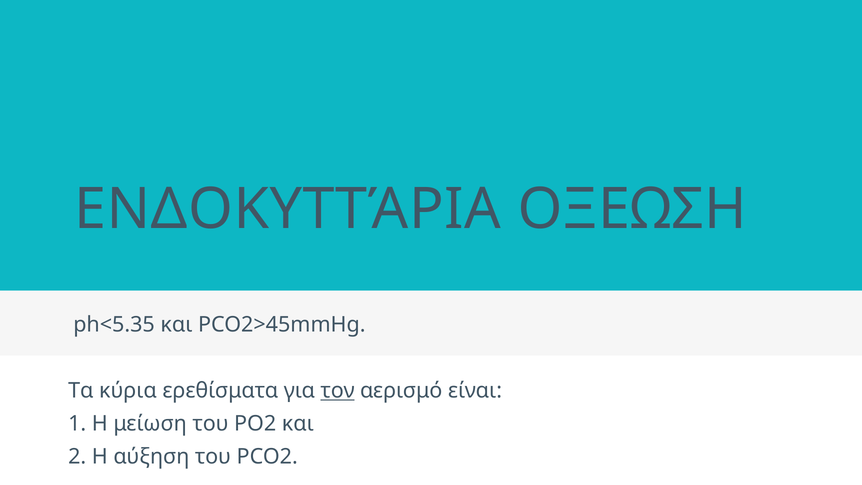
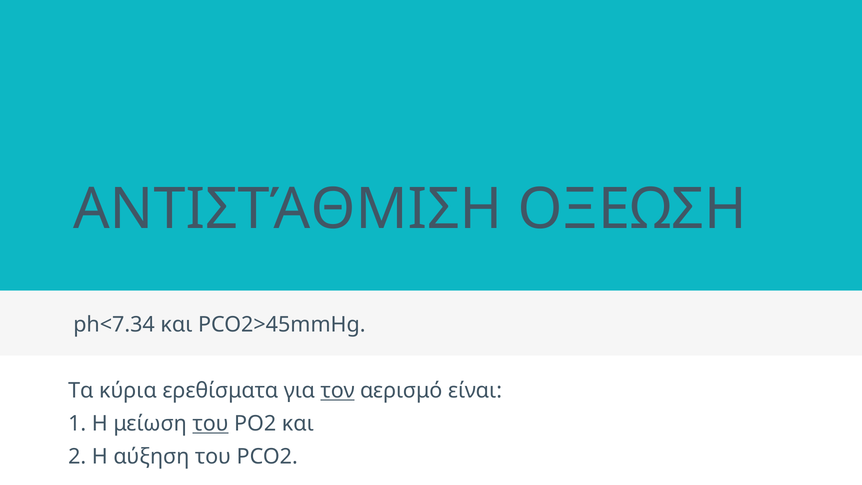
ΕΝΔΟΚΥΤΤΆΡΙΑ: ΕΝΔΟΚΥΤΤΆΡΙΑ -> ΑΝΤΙΣΤΆΘΜΙΣΗ (288, 209)
ph<5.35: ph<5.35 -> ph<7.34 (114, 324)
του underline: none -> present (210, 424)
